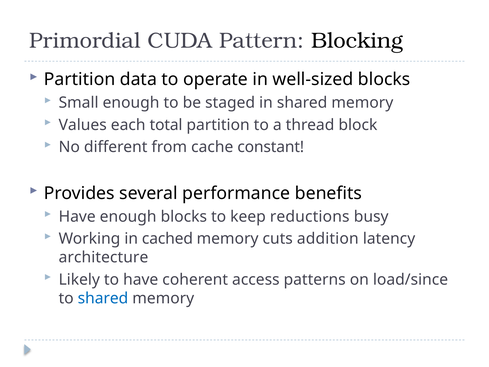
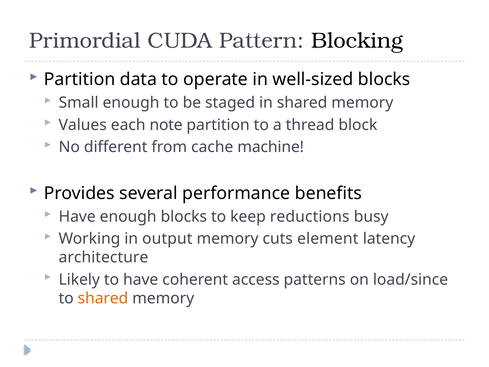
total: total -> note (166, 125)
constant: constant -> machine (271, 147)
cached: cached -> output (167, 239)
addition: addition -> element (328, 239)
shared colour: blue -> orange (103, 298)
